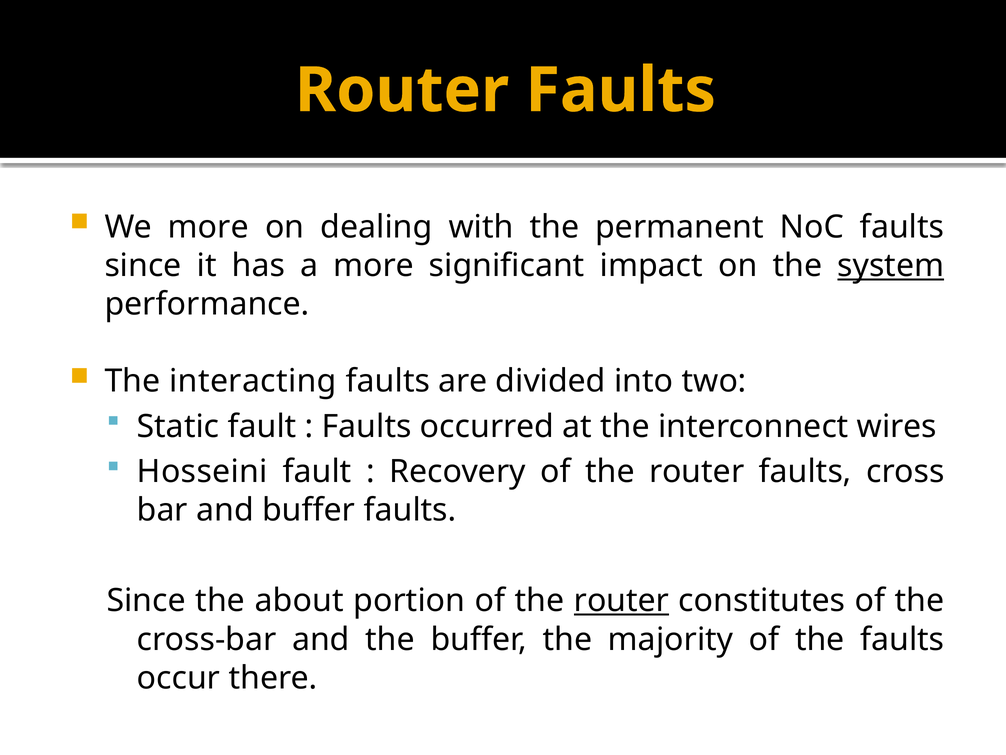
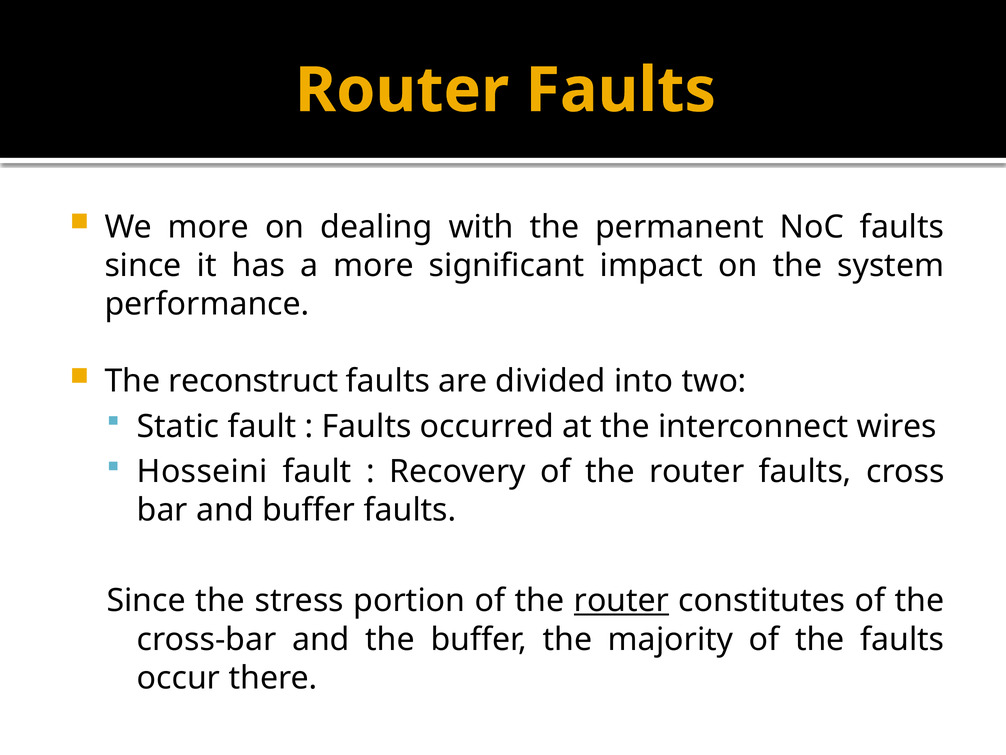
system underline: present -> none (891, 265)
interacting: interacting -> reconstruct (253, 381)
about: about -> stress (299, 600)
